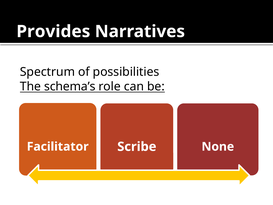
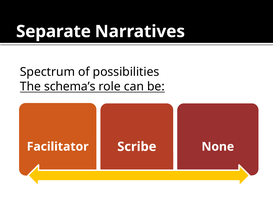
Provides: Provides -> Separate (53, 31)
